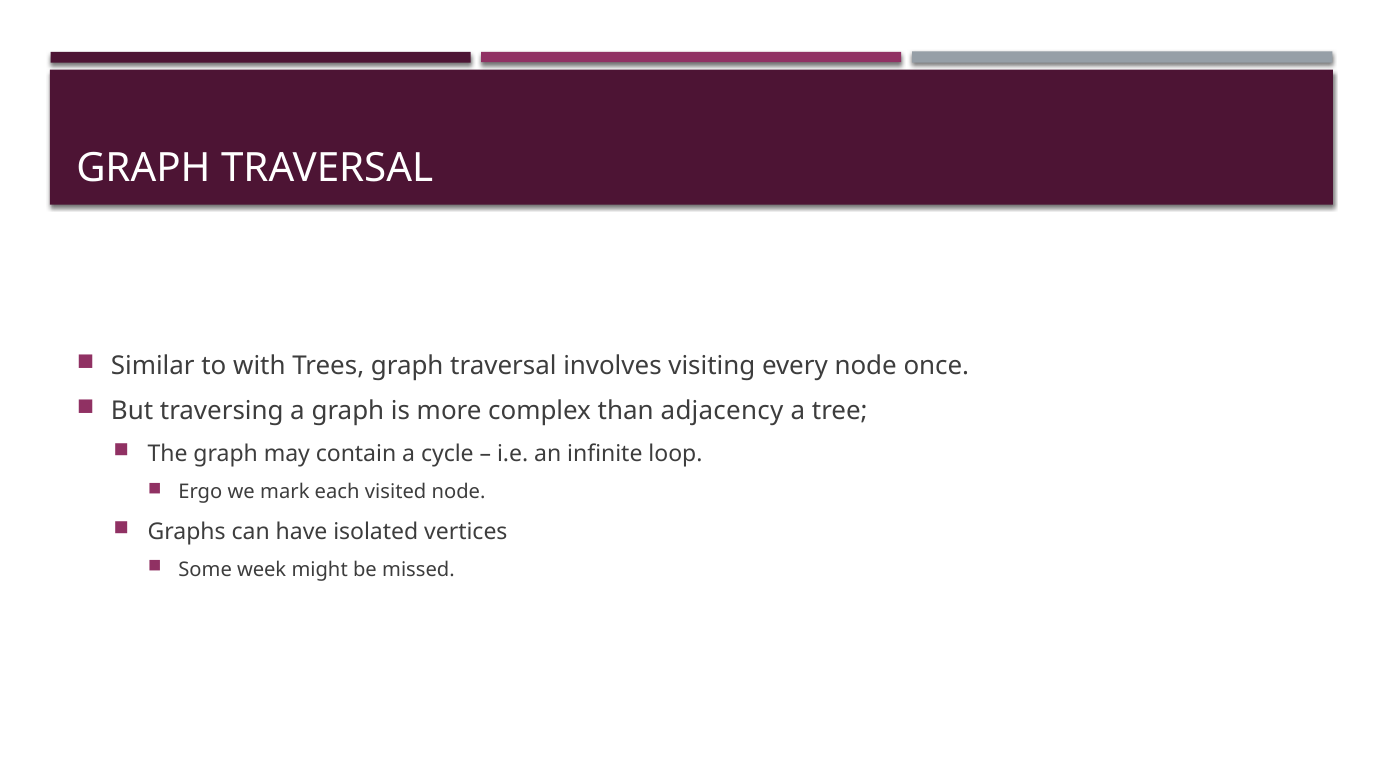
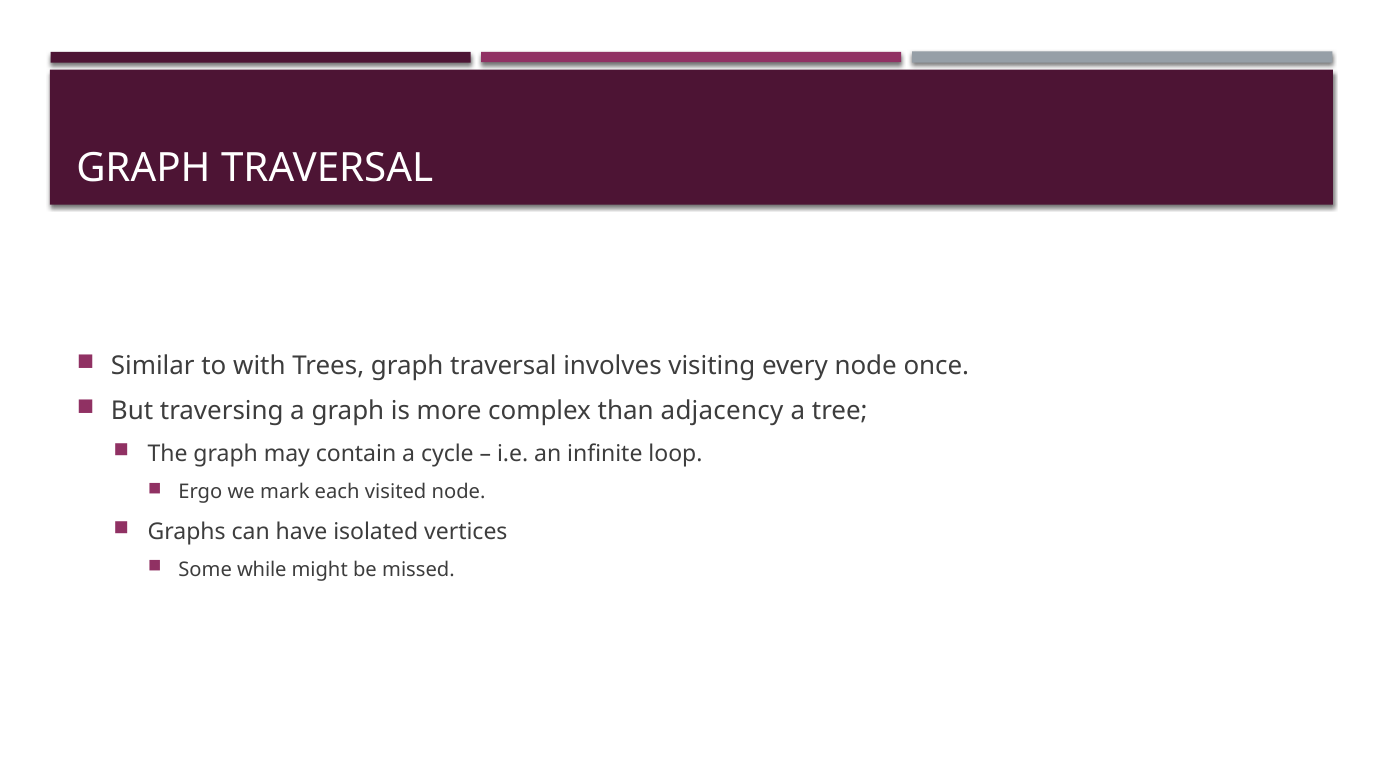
week: week -> while (262, 570)
